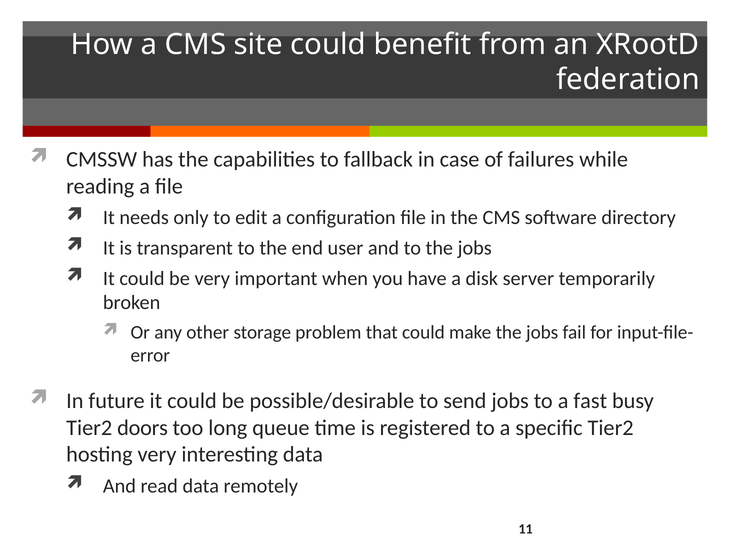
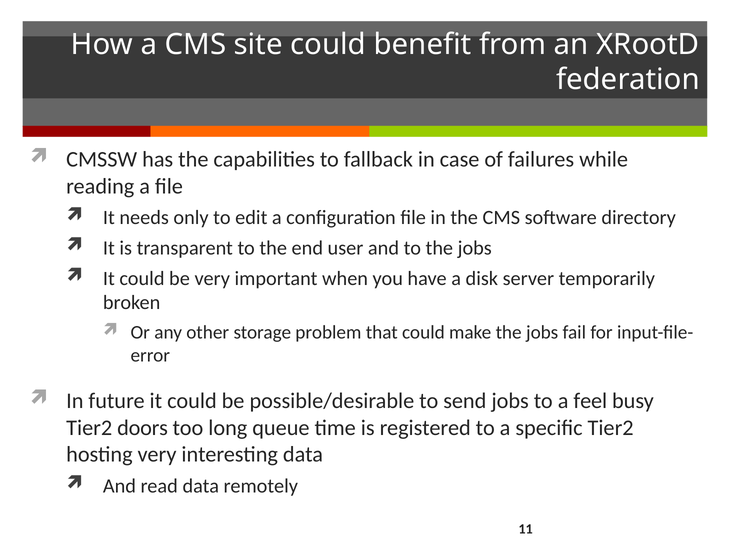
fast: fast -> feel (590, 401)
